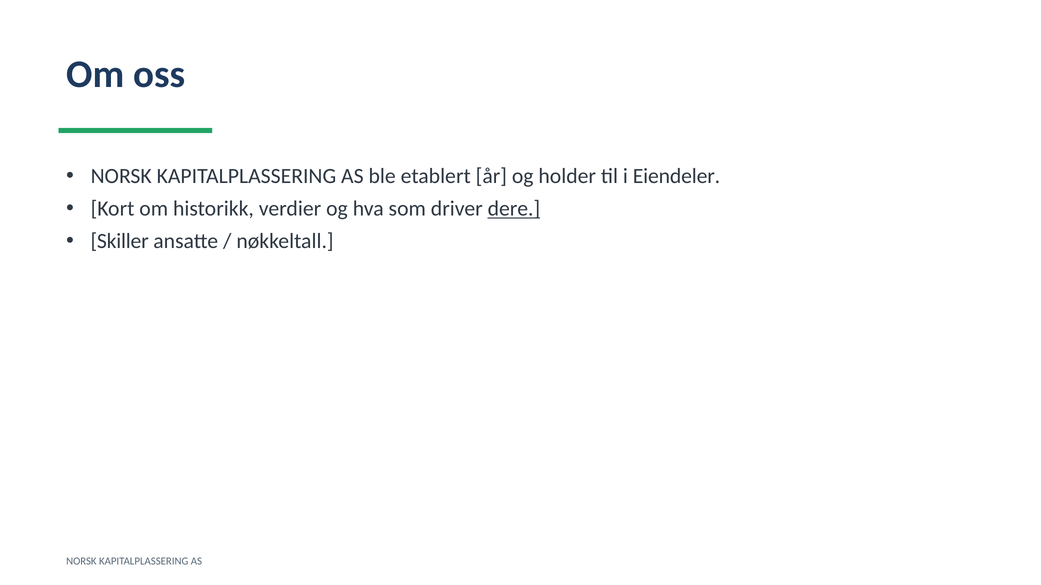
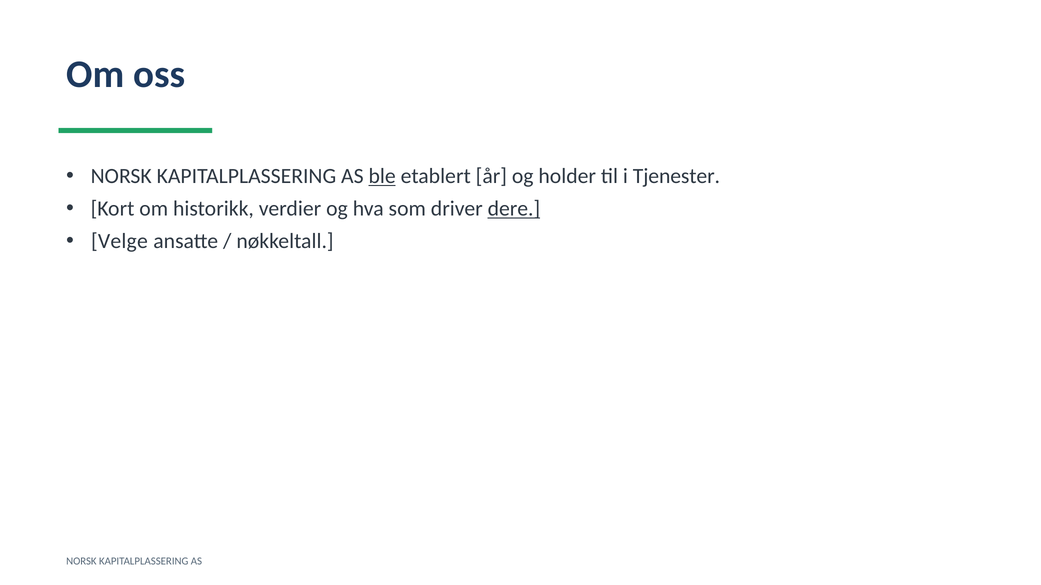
ble underline: none -> present (382, 176)
Eiendeler: Eiendeler -> Tjenester (676, 176)
Skiller: Skiller -> Velge (119, 241)
